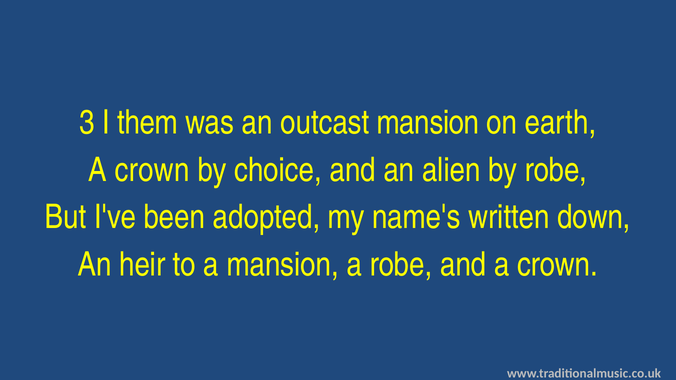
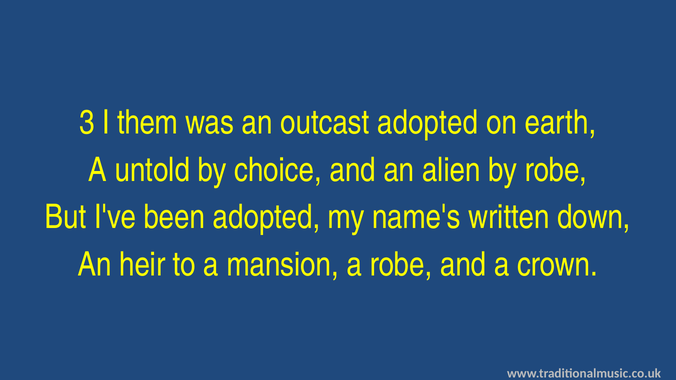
outcast mansion: mansion -> adopted (428, 123)
crown: crown -> untold (152, 170)
